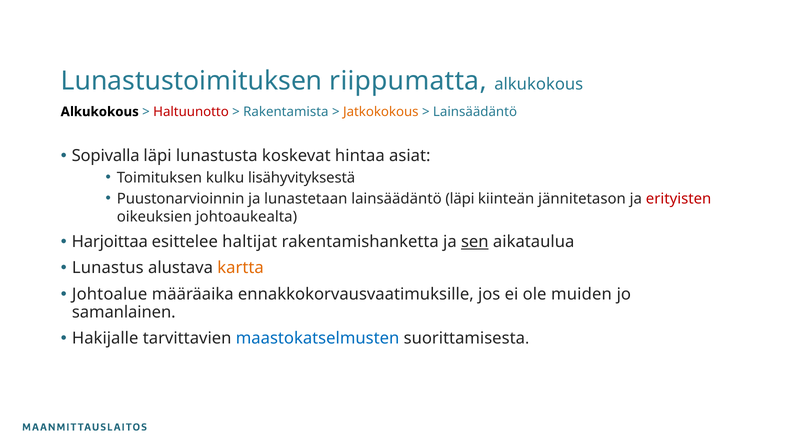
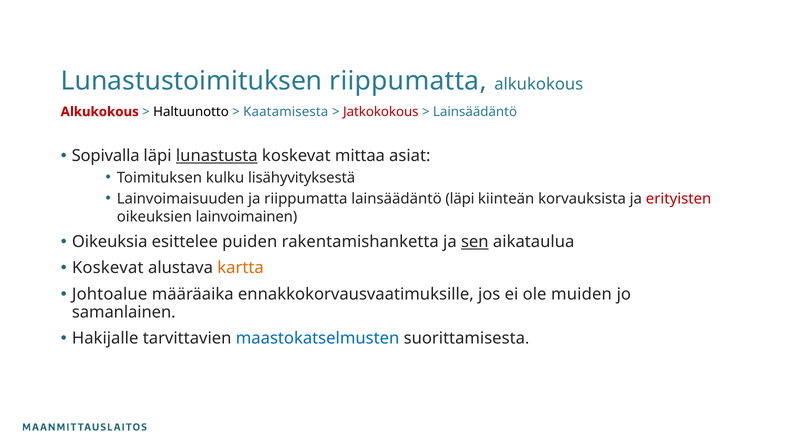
Alkukokous colour: black -> red (100, 112)
Haltuunotto colour: red -> black (191, 112)
Rakentamista: Rakentamista -> Kaatamisesta (286, 112)
Jatkokokous colour: orange -> red (381, 112)
lunastusta underline: none -> present (217, 156)
hintaa: hintaa -> mittaa (360, 156)
Puustonarvioinnin: Puustonarvioinnin -> Lainvoimaisuuden (181, 199)
ja lunastetaan: lunastetaan -> riippumatta (306, 199)
jännitetason: jännitetason -> korvauksista (582, 199)
johtoaukealta: johtoaukealta -> lainvoimainen (247, 217)
Harjoittaa: Harjoittaa -> Oikeuksia (110, 242)
haltijat: haltijat -> puiden (250, 242)
Lunastus: Lunastus -> Koskevat (108, 268)
